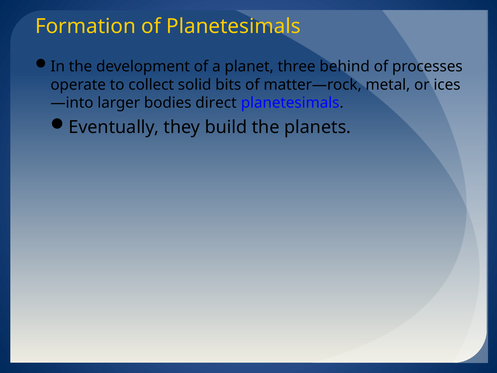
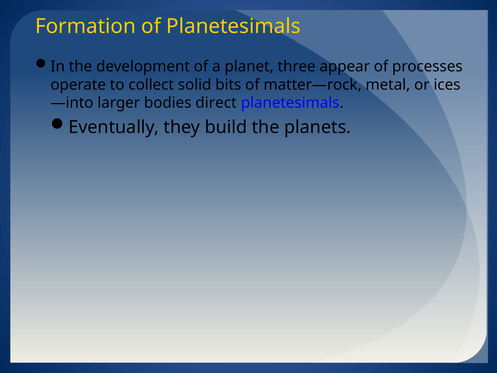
behind: behind -> appear (345, 66)
